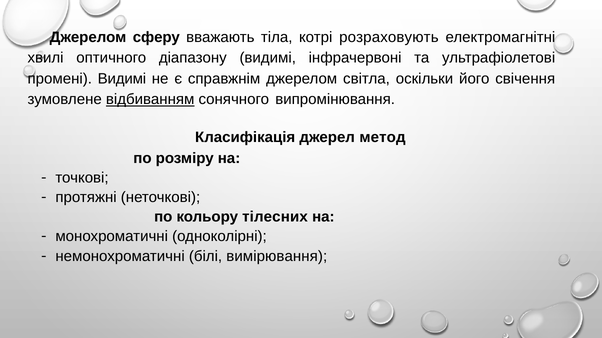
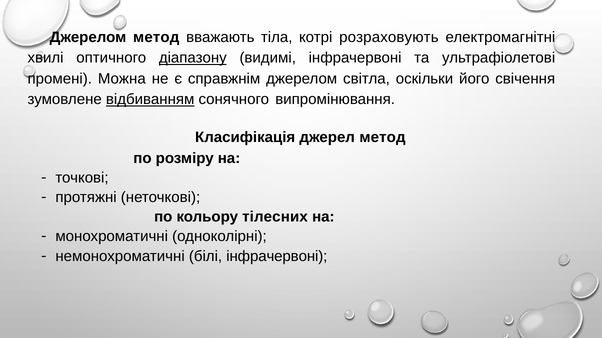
Джерелом сферу: сферу -> метод (156, 37)
діапазону underline: none -> present (193, 58)
промені Видимі: Видимі -> Можна (122, 79)
білі вимірювання: вимірювання -> інфрачервоні (277, 257)
